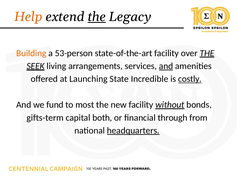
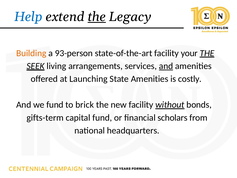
Help colour: orange -> blue (28, 17)
53-person: 53-person -> 93-person (74, 53)
over: over -> your (189, 53)
State Incredible: Incredible -> Amenities (150, 79)
costly underline: present -> none (190, 79)
most: most -> brick (85, 105)
capital both: both -> fund (102, 117)
through: through -> scholars (173, 117)
headquarters underline: present -> none (133, 130)
